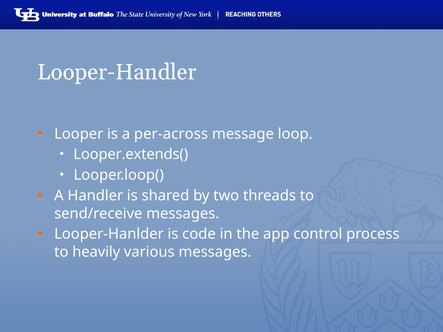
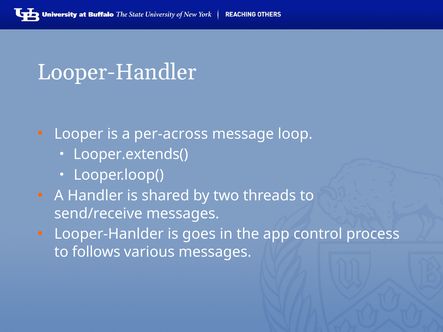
code: code -> goes (199, 234)
heavily: heavily -> follows (96, 252)
